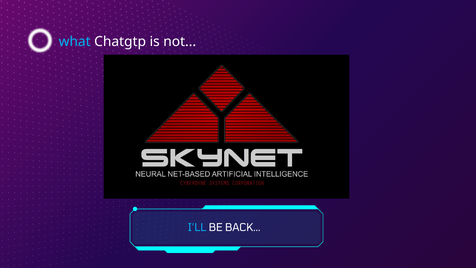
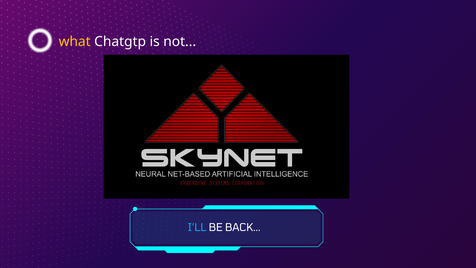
what colour: light blue -> yellow (75, 42)
